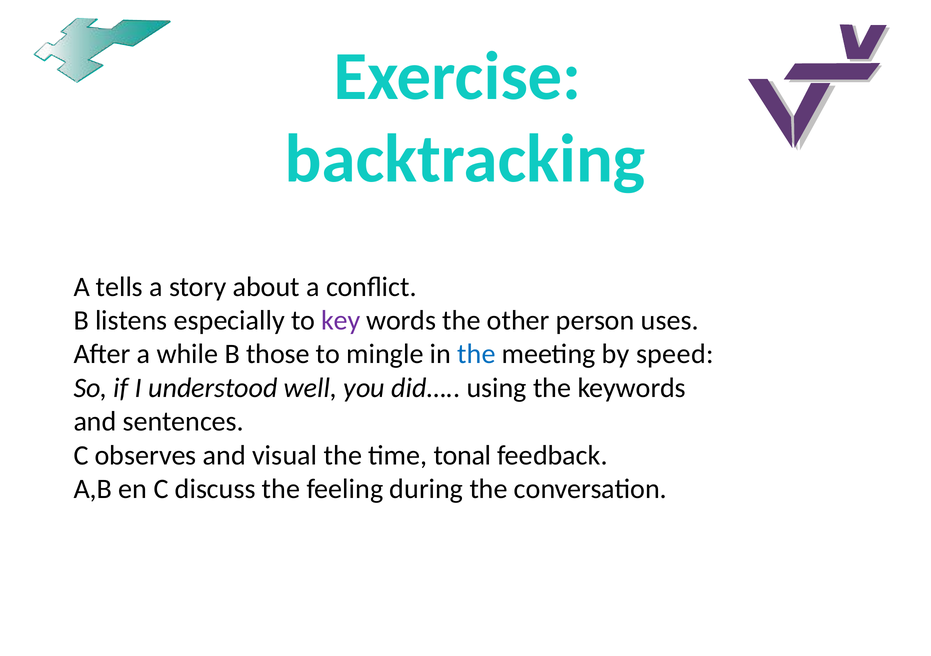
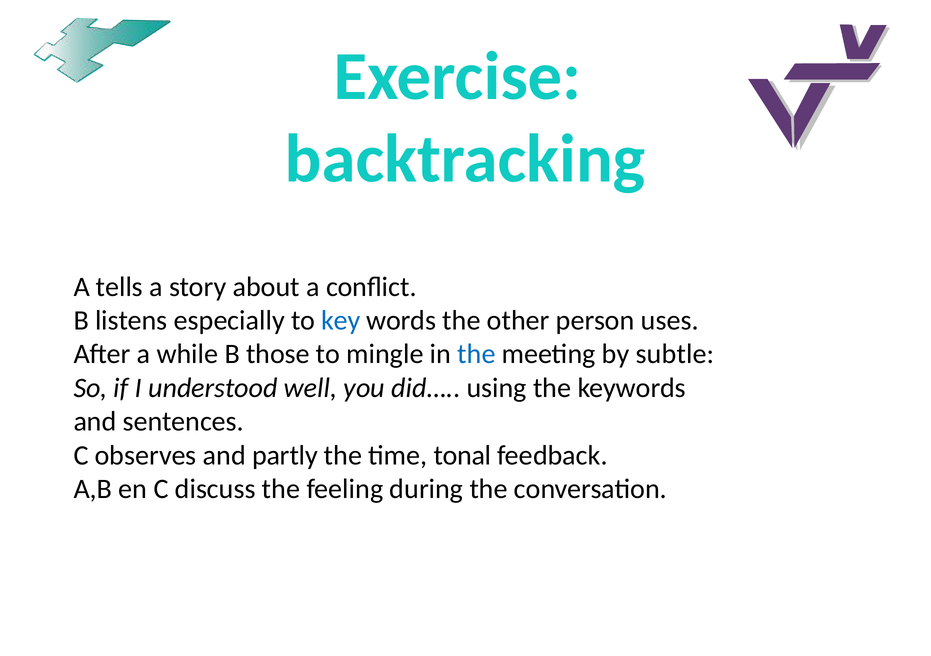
key colour: purple -> blue (341, 321)
speed: speed -> subtle (675, 354)
visual: visual -> partly (285, 455)
